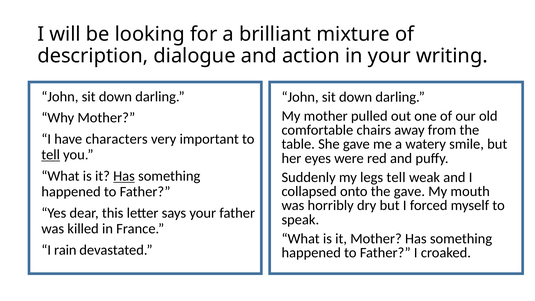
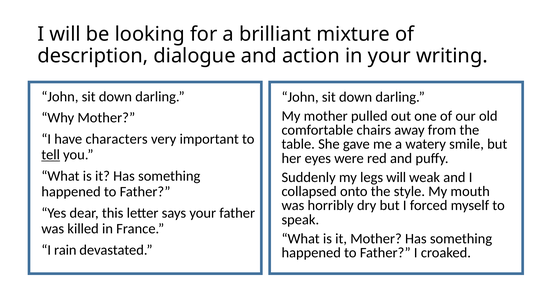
Has underline: present -> none (124, 176)
legs tell: tell -> will (396, 177)
the gave: gave -> style (409, 191)
